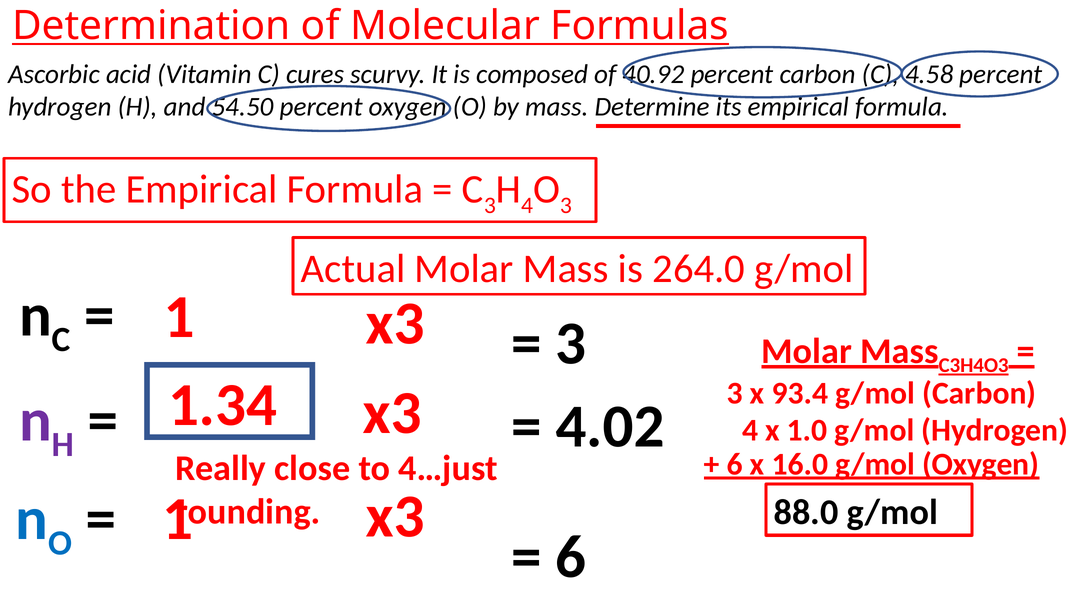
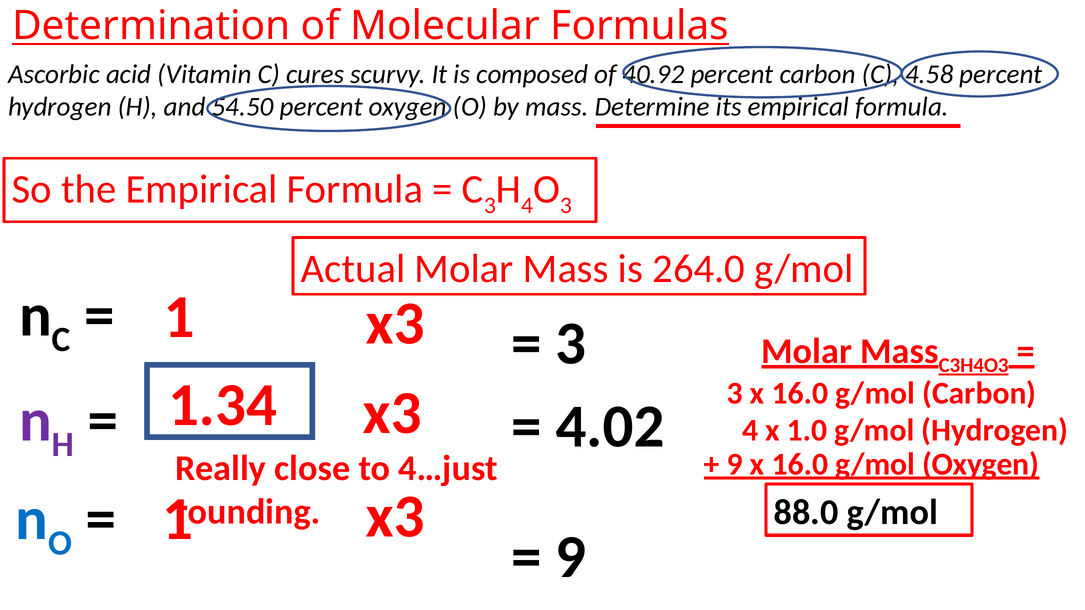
3 x 93.4: 93.4 -> 16.0 (800, 393)
6: 6 -> 9 (735, 465)
6: 6 -> 9 (571, 557)
